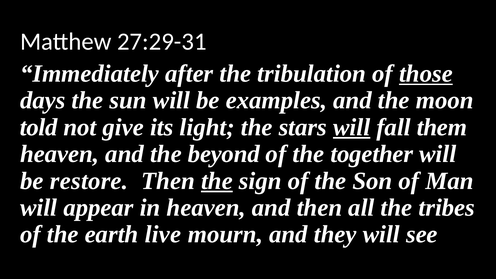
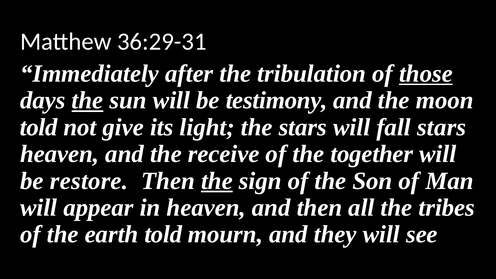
27:29-31: 27:29-31 -> 36:29-31 (162, 42)
the underline: none -> present (87, 100)
examples: examples -> testimony (277, 100)
will underline: present -> none (352, 127)
fall them: them -> stars (442, 127)
beyond: beyond -> receive (224, 154)
earth live: live -> told (163, 234)
